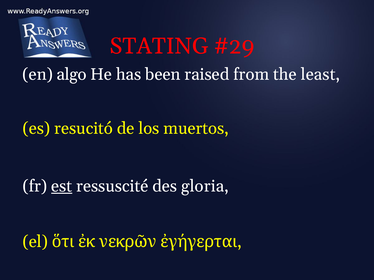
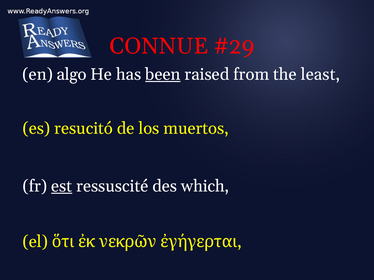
STATING: STATING -> CONNUE (159, 46)
been underline: none -> present (163, 75)
gloria: gloria -> which (205, 186)
